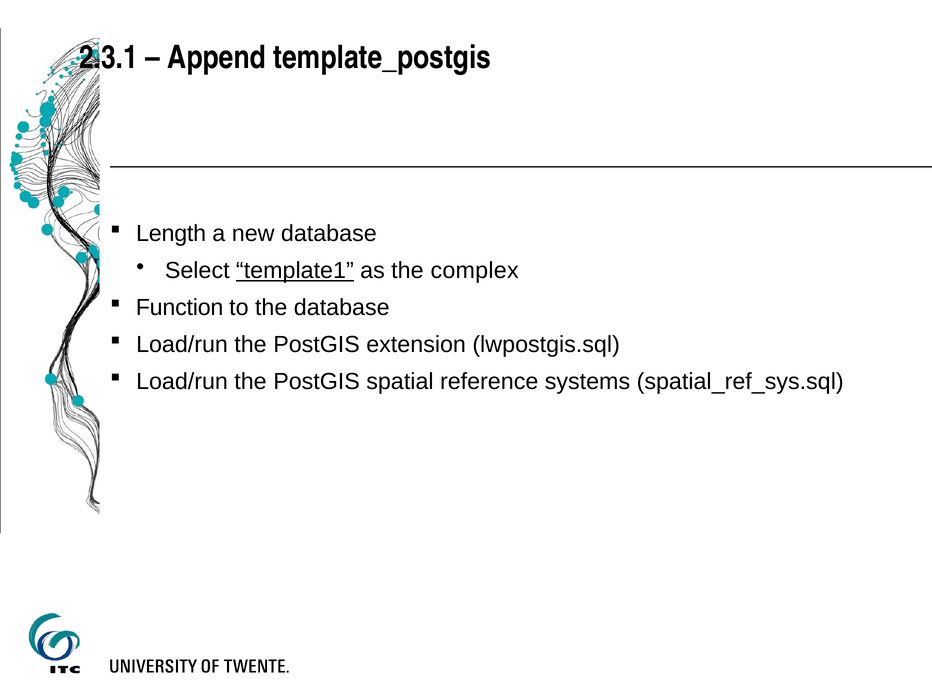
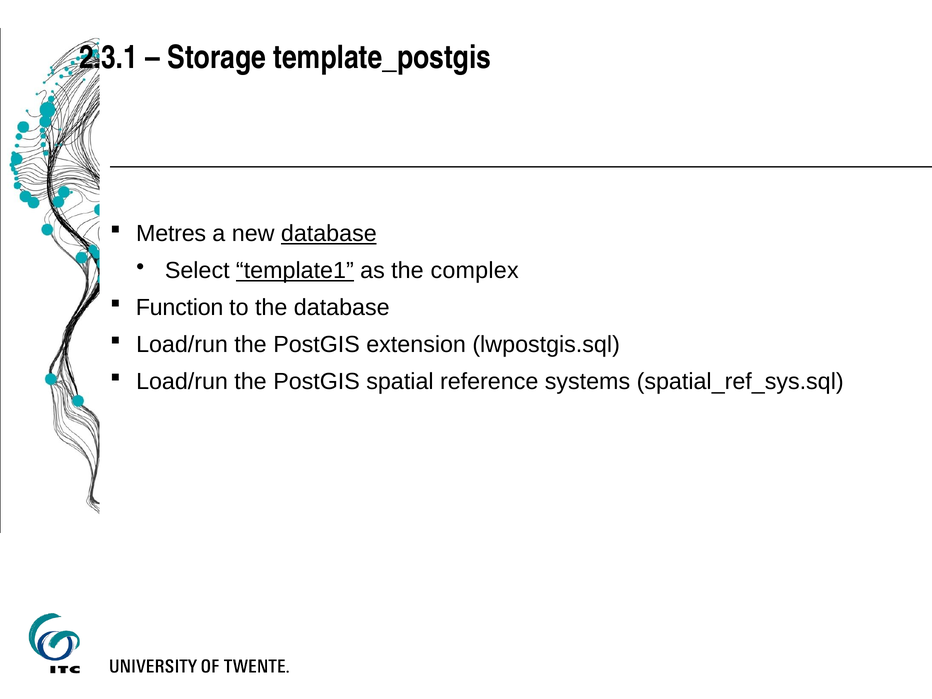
Append: Append -> Storage (217, 57)
Length: Length -> Metres (171, 234)
database underline: none -> present (329, 234)
